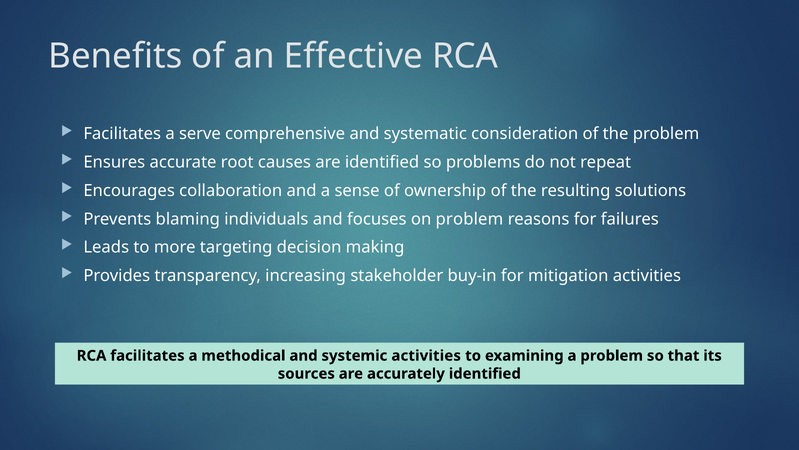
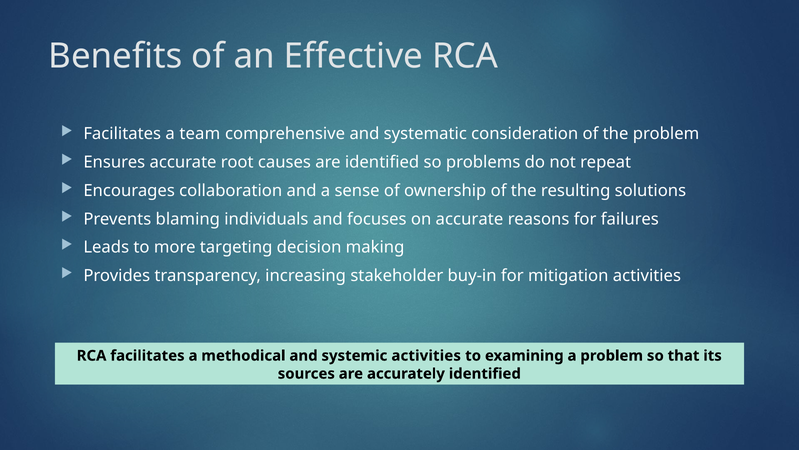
serve: serve -> team (200, 134)
on problem: problem -> accurate (469, 219)
